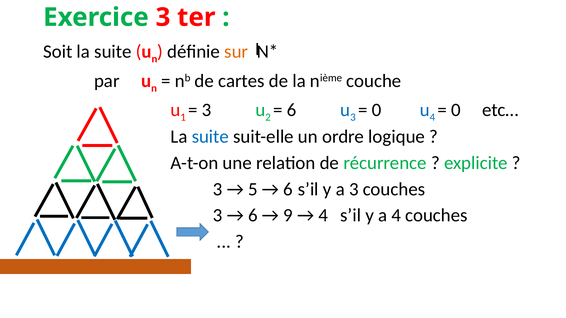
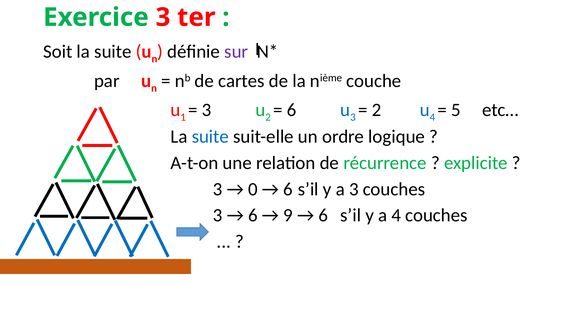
sur colour: orange -> purple (236, 52)
0: 0 -> 2 (377, 110)
0: 0 -> 5 (456, 110)
5: 5 -> 0 (253, 189)
4: 4 -> 6 (323, 216)
